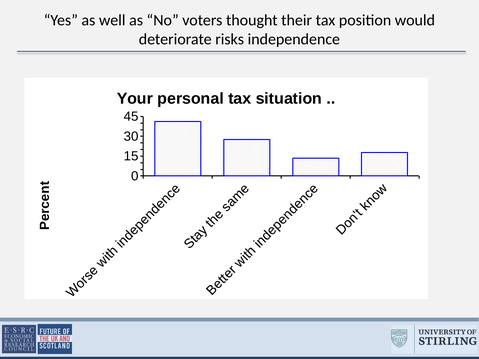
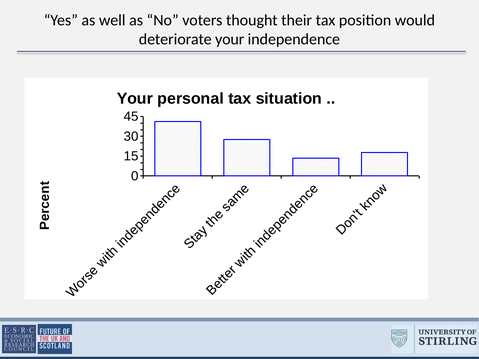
deteriorate risks: risks -> your (230, 39)
